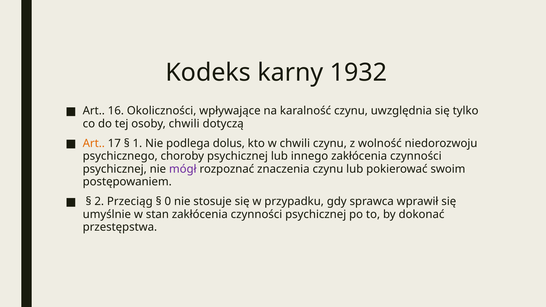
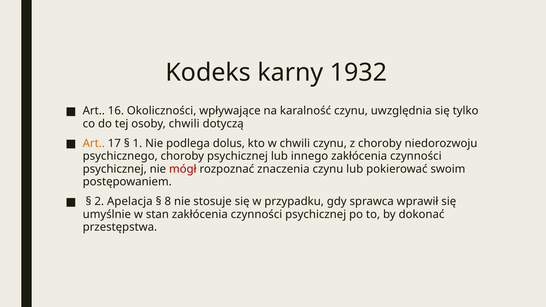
z wolność: wolność -> choroby (380, 143)
mógł colour: purple -> red (183, 169)
Przeciąg: Przeciąg -> Apelacja (130, 202)
0: 0 -> 8 (168, 202)
